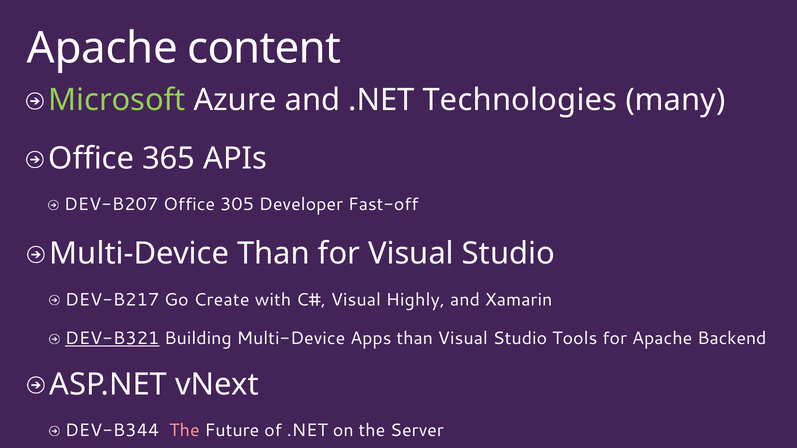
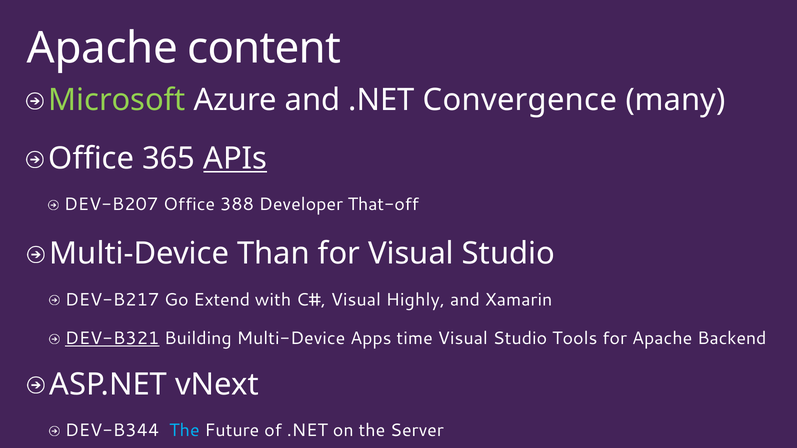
Technologies: Technologies -> Convergence (520, 100)
APIs underline: none -> present (235, 159)
305: 305 -> 388 (237, 205)
Fast-off: Fast-off -> That-off (383, 205)
Create: Create -> Extend (222, 300)
Apps than: than -> time (415, 339)
The colour: pink -> light blue (184, 431)
